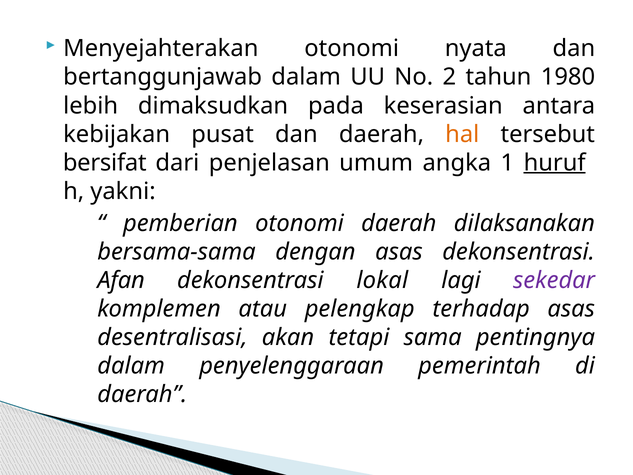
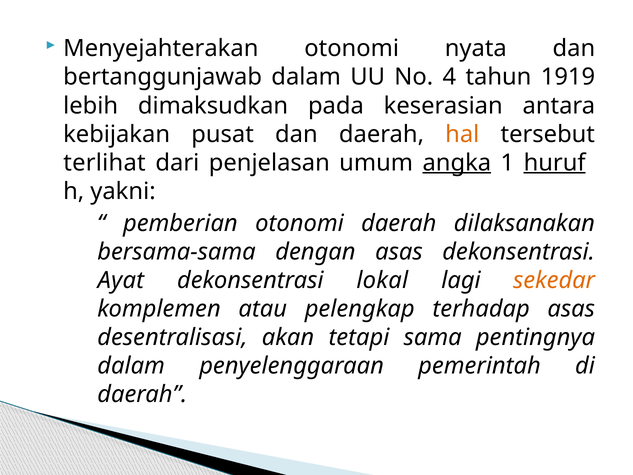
2: 2 -> 4 (449, 77)
1980: 1980 -> 1919 (568, 77)
bersifat: bersifat -> terlihat (105, 163)
angka underline: none -> present (457, 163)
Afan: Afan -> Ayat (121, 280)
sekedar colour: purple -> orange (554, 280)
